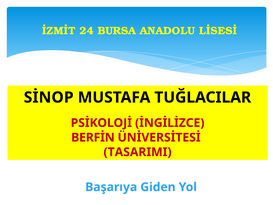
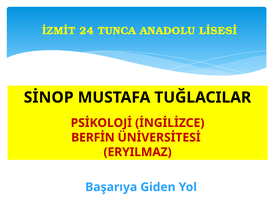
BURSA: BURSA -> TUNCA (117, 31)
TASARIMI: TASARIMI -> ERYILMAZ (138, 152)
